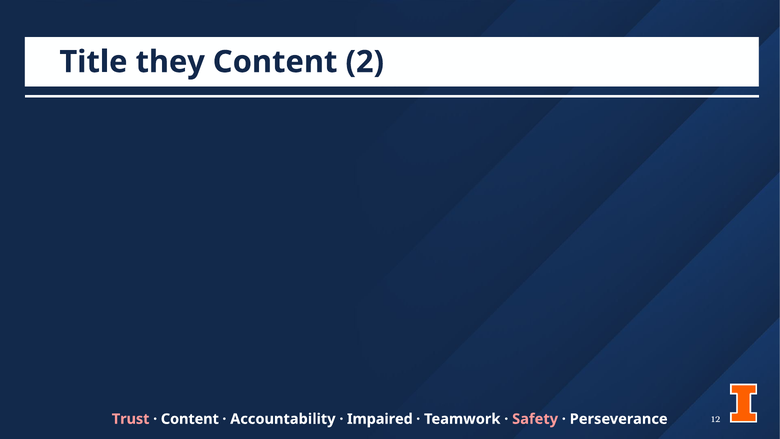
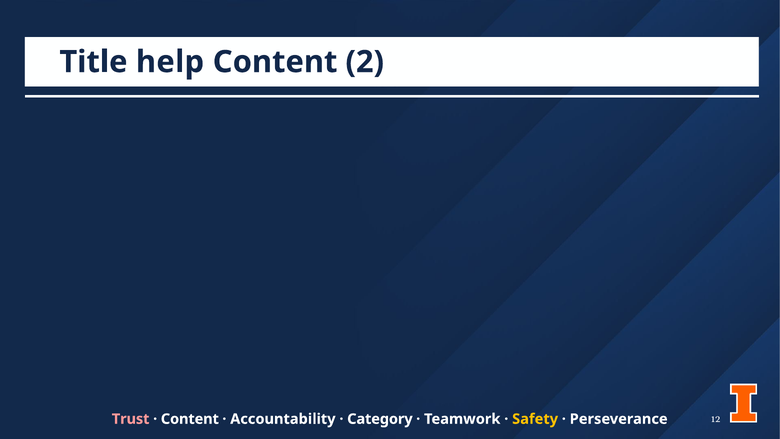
they: they -> help (170, 62)
Impaired: Impaired -> Category (380, 419)
Safety colour: pink -> yellow (535, 419)
